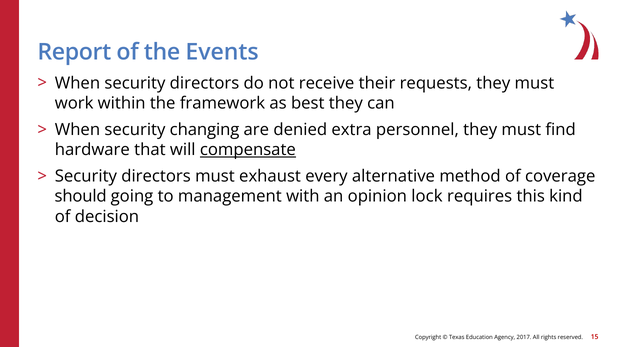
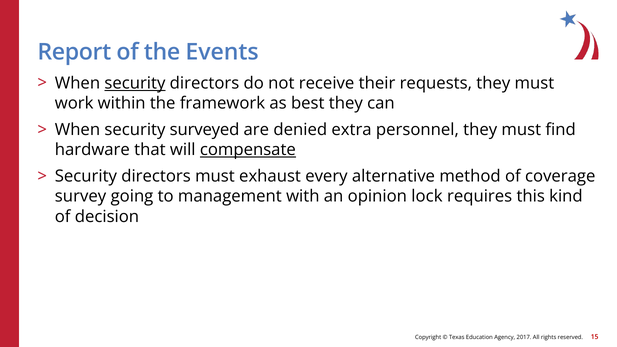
security underline: none -> present (135, 83)
changing: changing -> surveyed (205, 130)
should: should -> survey (81, 196)
